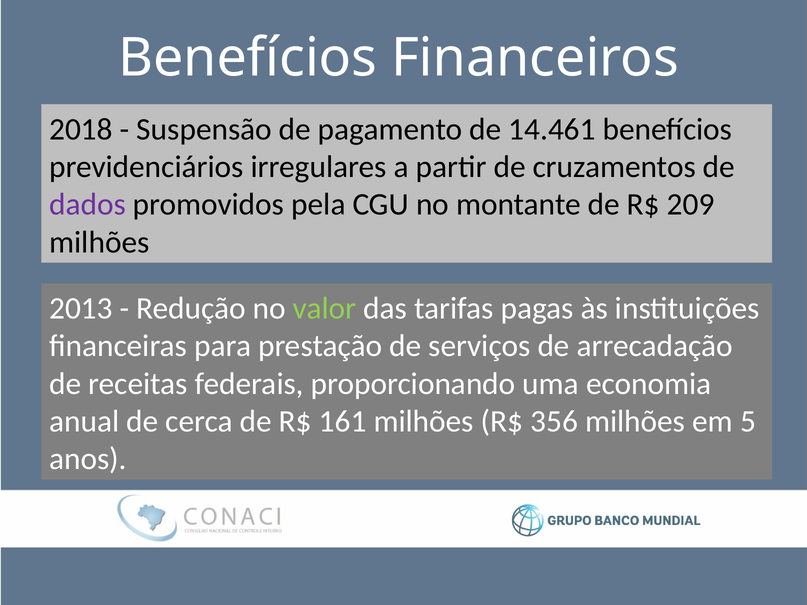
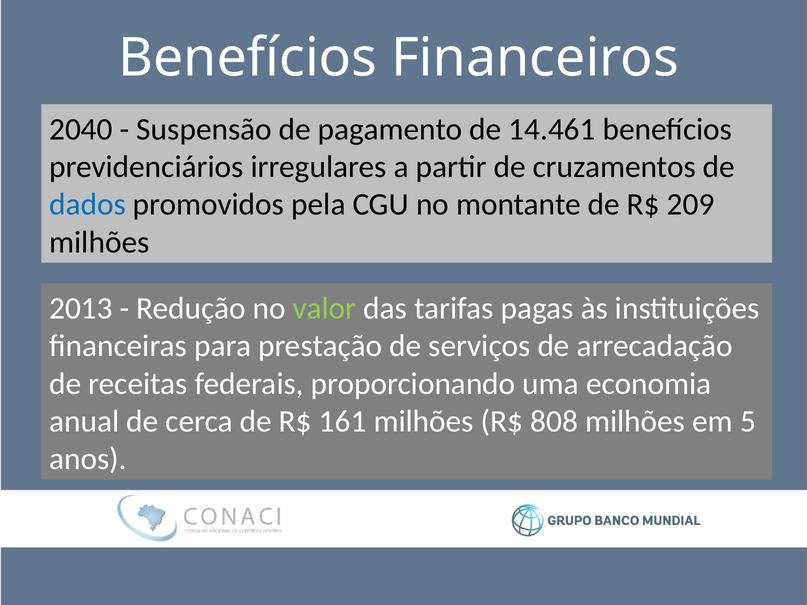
2018: 2018 -> 2040 (81, 129)
dados colour: purple -> blue (88, 205)
356: 356 -> 808 (554, 422)
